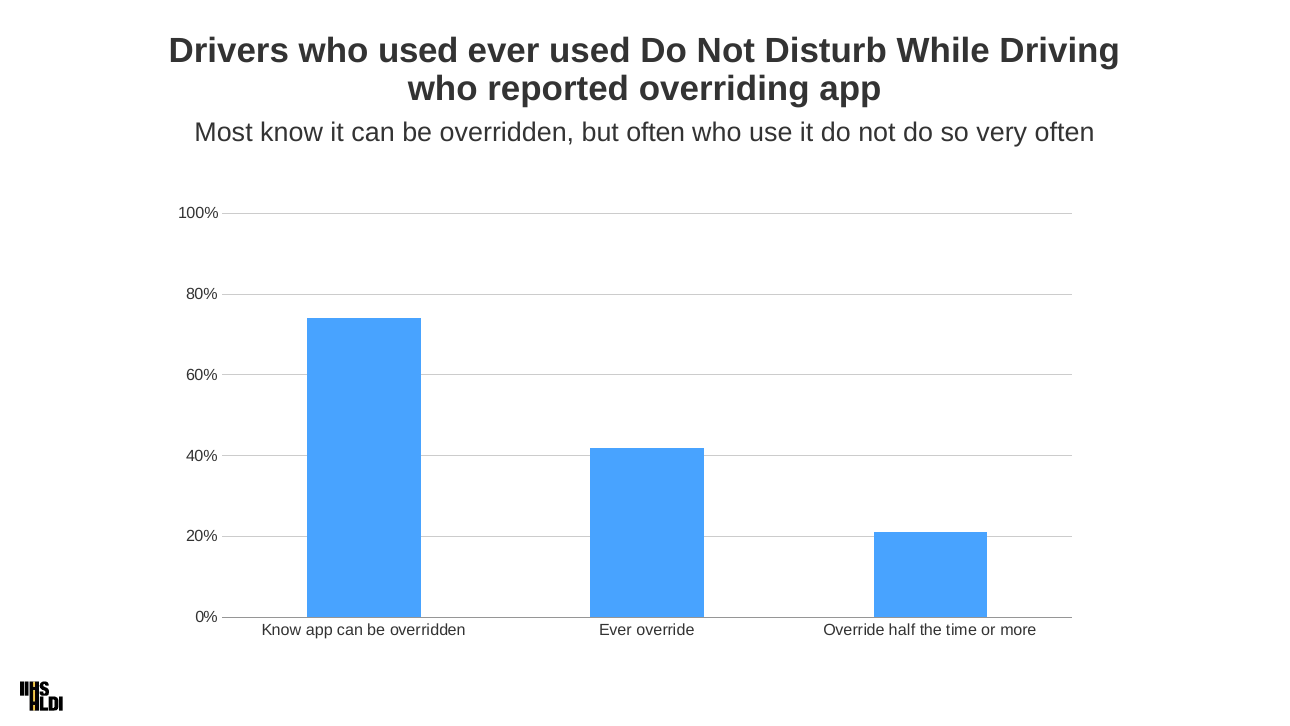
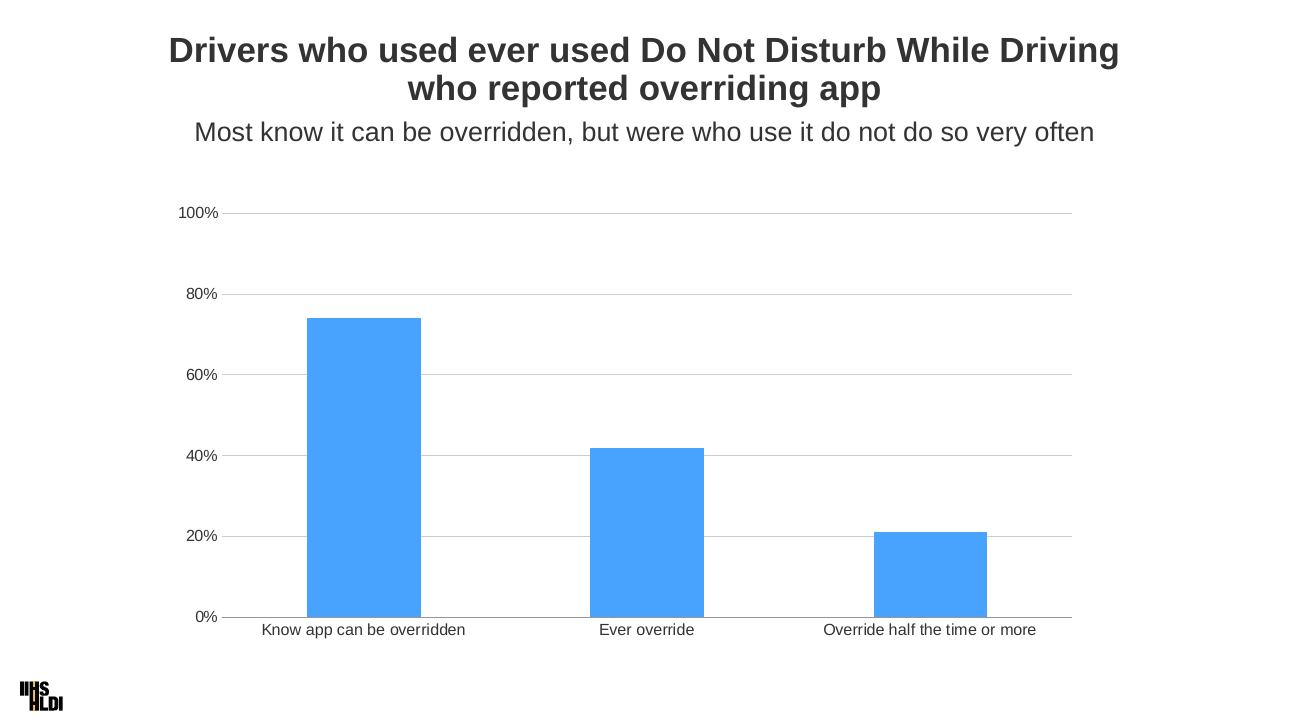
but often: often -> were (656, 133)
